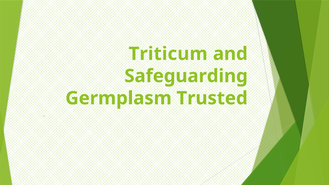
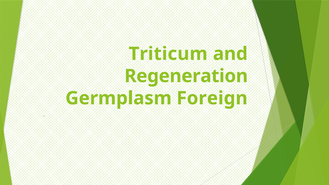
Safeguarding: Safeguarding -> Regeneration (186, 76)
Trusted: Trusted -> Foreign (212, 98)
